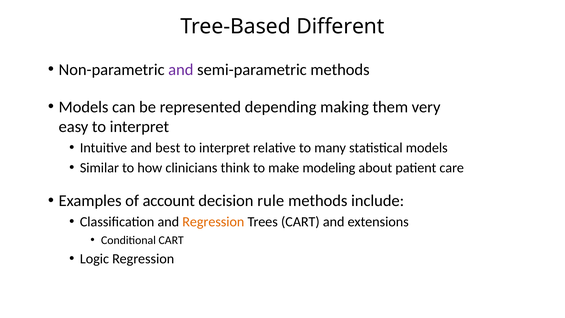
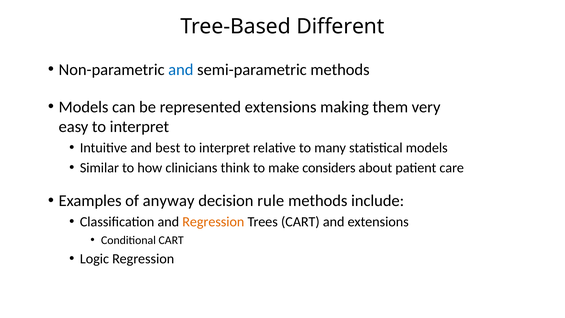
and colour: purple -> blue (181, 70)
represented depending: depending -> extensions (281, 107)
modeling: modeling -> considers (329, 168)
account: account -> anyway (169, 201)
